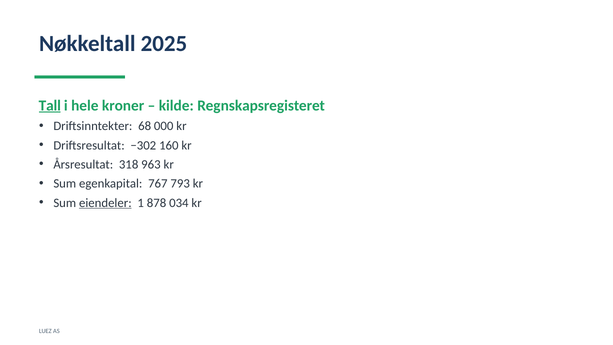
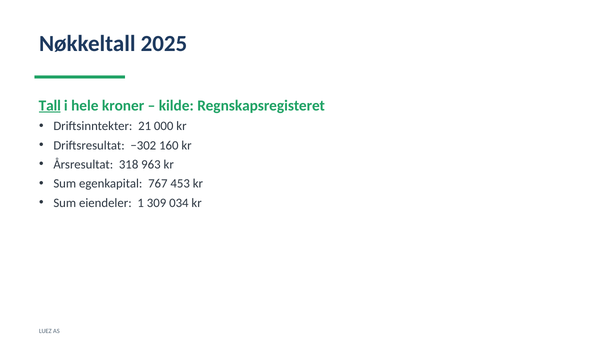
68: 68 -> 21 (145, 126)
793: 793 -> 453 (180, 184)
eiendeler underline: present -> none (105, 203)
878: 878 -> 309 (157, 203)
